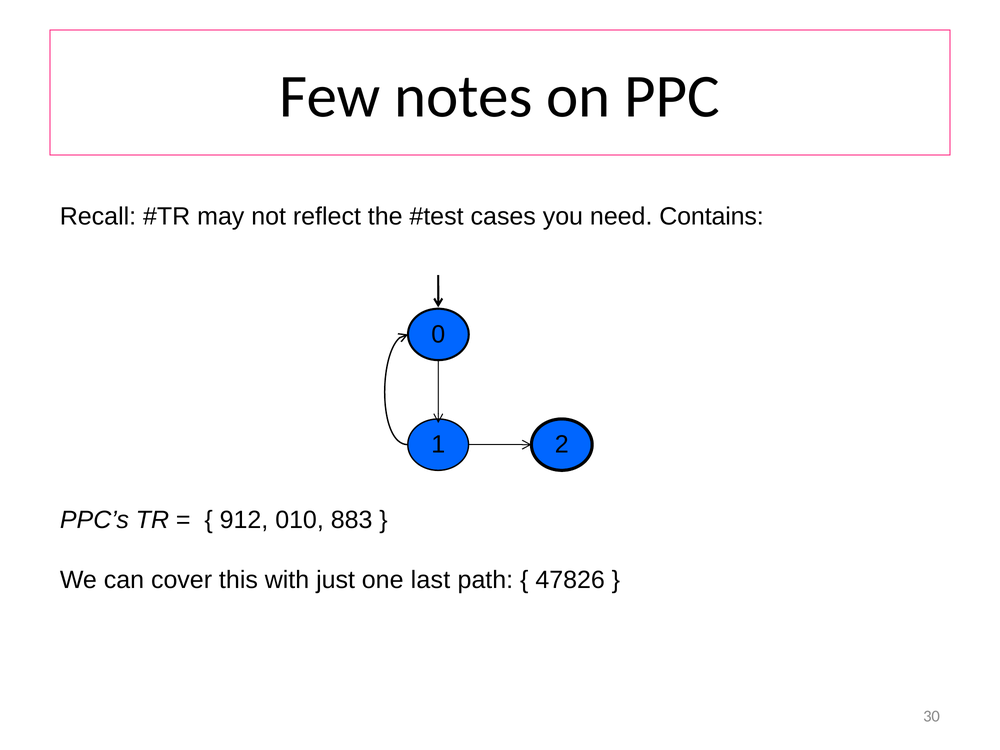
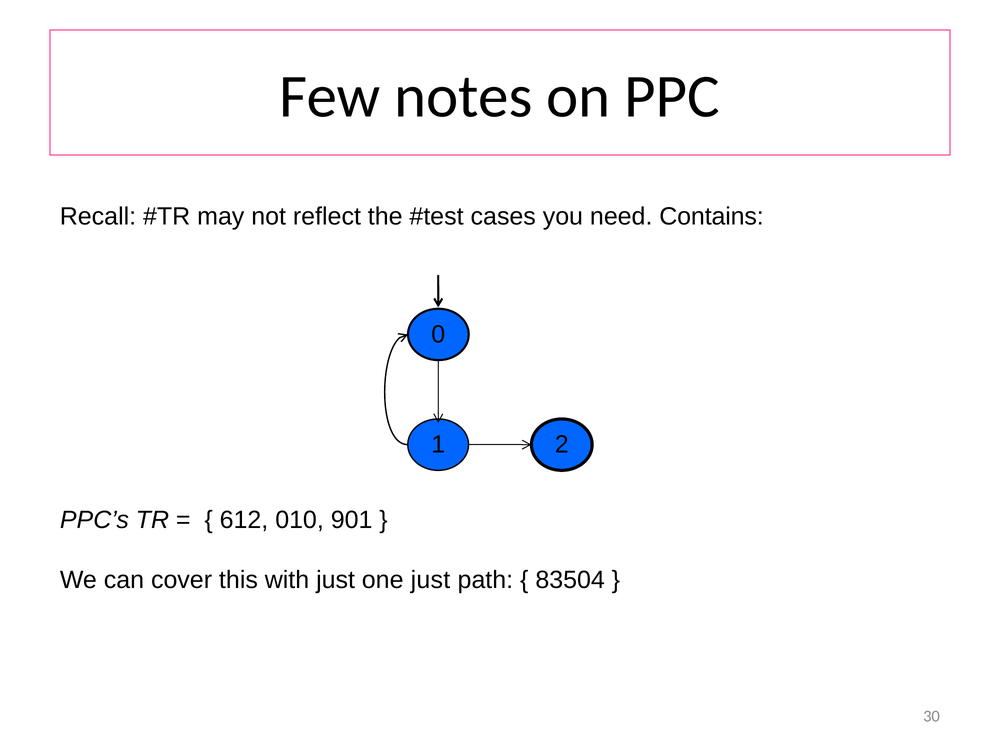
912: 912 -> 612 (244, 520)
883: 883 -> 901 (352, 520)
one last: last -> just (430, 580)
47826: 47826 -> 83504 (570, 580)
